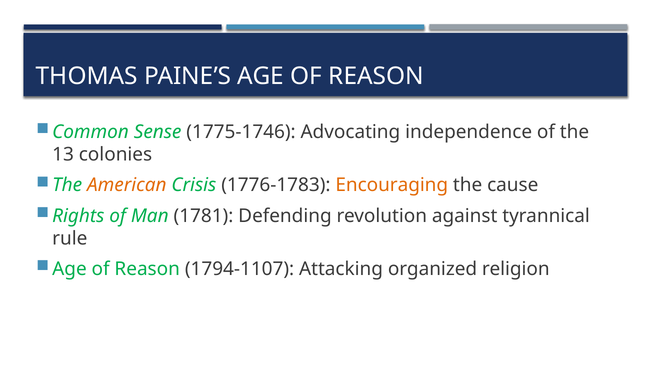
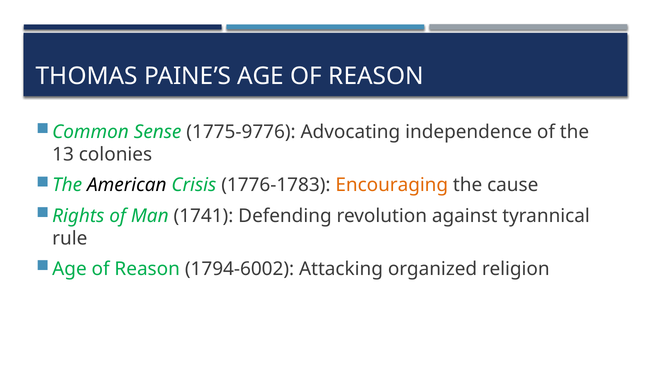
1775-1746: 1775-1746 -> 1775-9776 (241, 132)
American colour: orange -> black (127, 185)
1781: 1781 -> 1741 (203, 216)
1794-1107: 1794-1107 -> 1794-6002 (240, 269)
